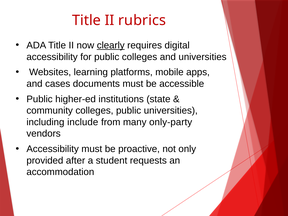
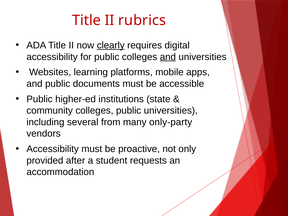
and underline: none -> present (168, 57)
and cases: cases -> public (58, 84)
include: include -> several (83, 122)
